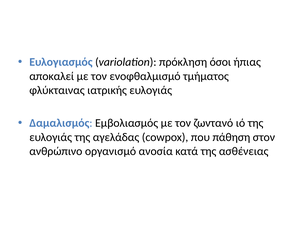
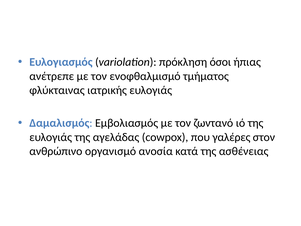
αποκαλεί: αποκαλεί -> ανέτρεπε (52, 76)
πάθηση: πάθηση -> γαλέρες (231, 137)
